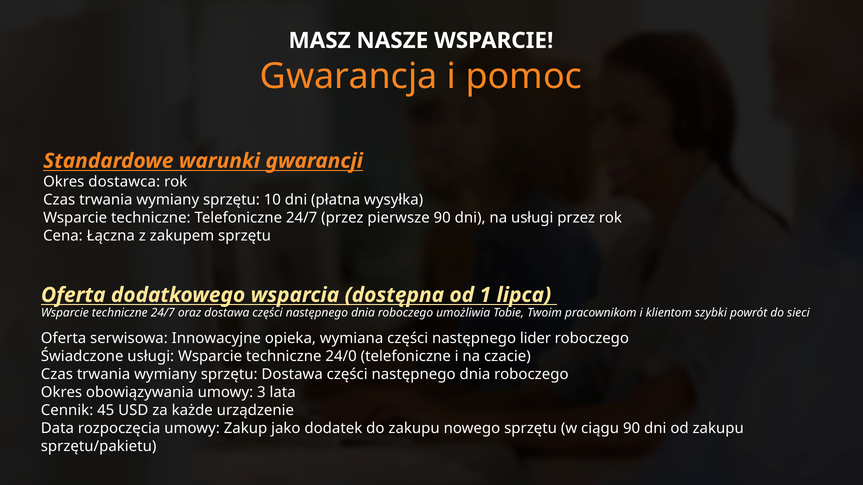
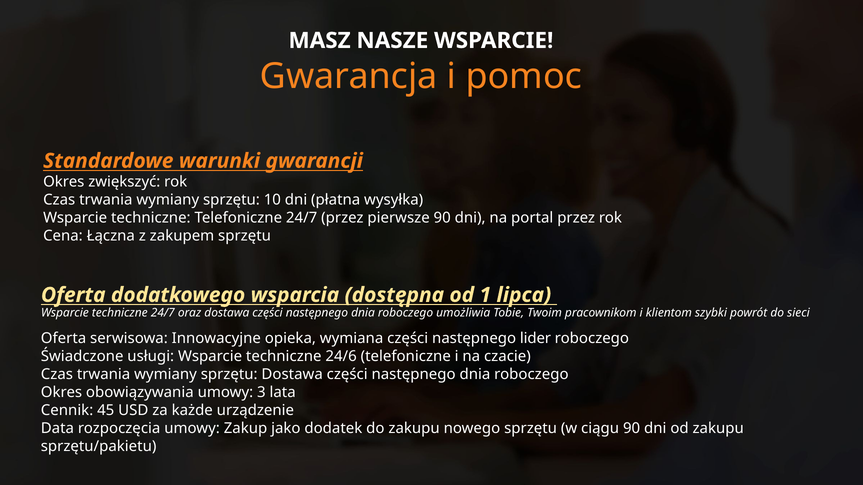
dostawca: dostawca -> zwiększyć (124, 182)
na usługi: usługi -> portal (532, 218)
24/0: 24/0 -> 24/6 (341, 357)
